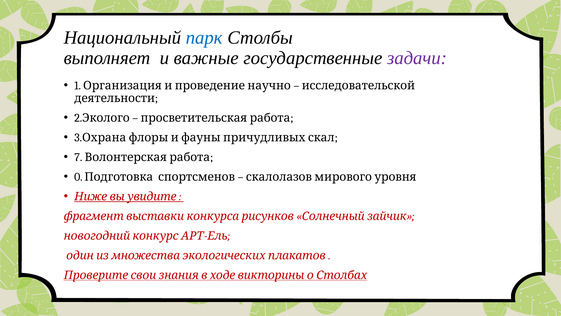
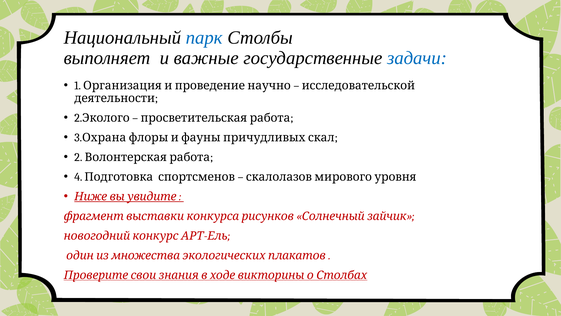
задачи colour: purple -> blue (417, 58)
7: 7 -> 2 (78, 157)
0: 0 -> 4 (78, 177)
